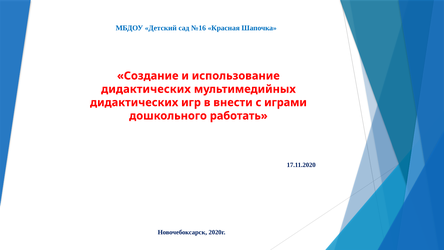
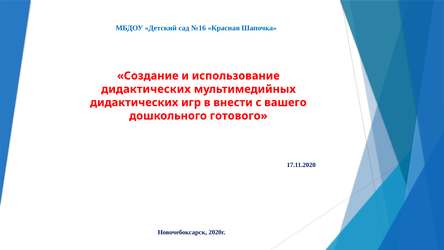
играми: играми -> вашего (285, 102)
работать: работать -> готового (239, 116)
